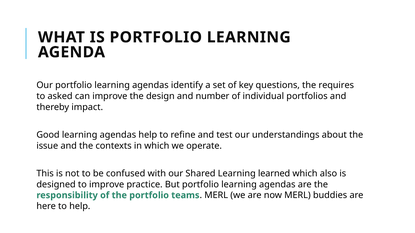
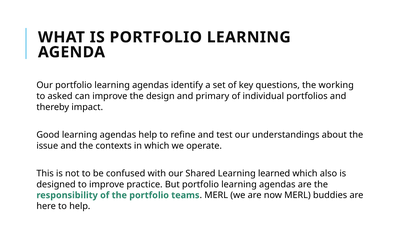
requires: requires -> working (336, 85)
number: number -> primary (212, 96)
